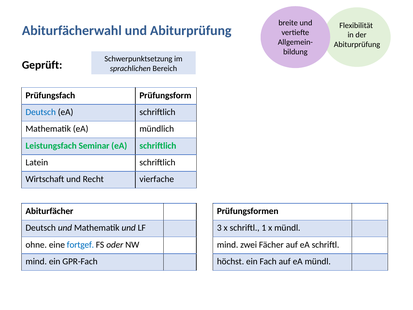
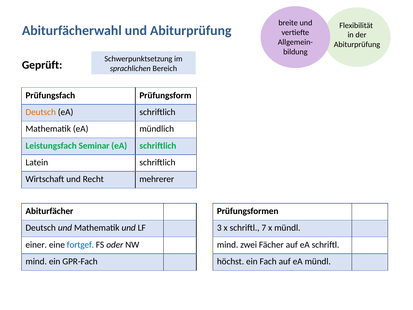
Deutsch colour: blue -> orange (41, 112)
vierfache: vierfache -> mehrerer (157, 179)
1: 1 -> 7 (264, 228)
ohne: ohne -> einer (36, 244)
